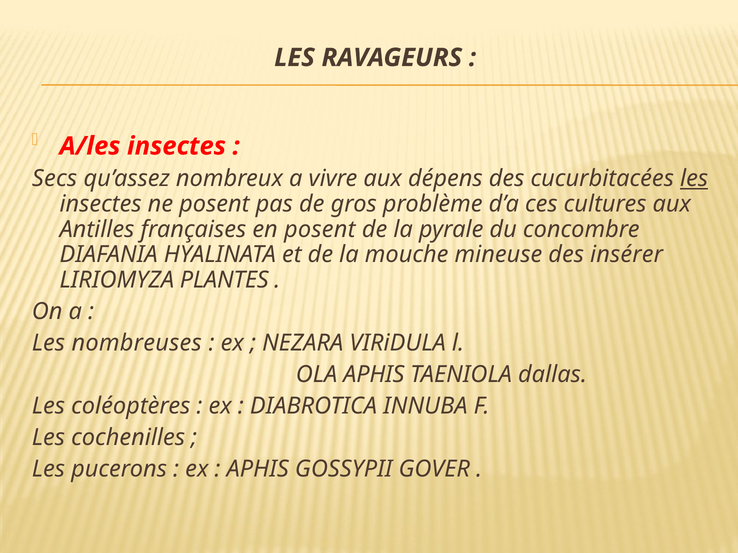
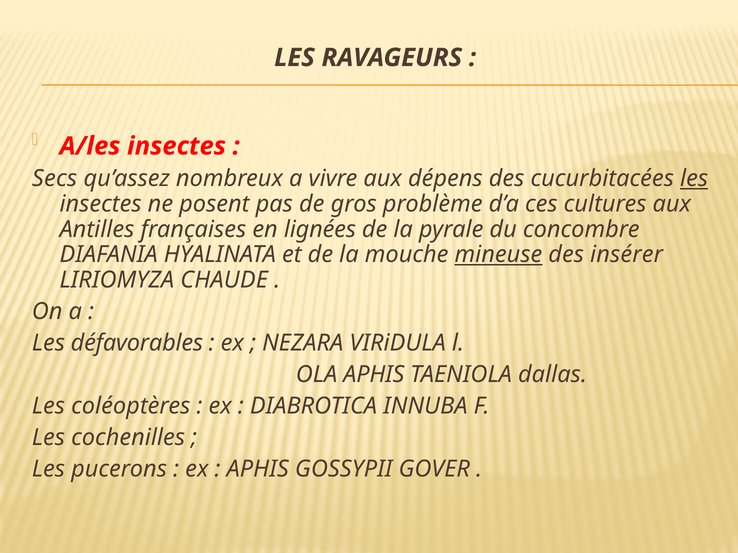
en posent: posent -> lignées (320, 229)
mineuse underline: none -> present (498, 255)
PLANTES: PLANTES -> CHAUDE (224, 280)
nombreuses: nombreuses -> défavorables (137, 343)
